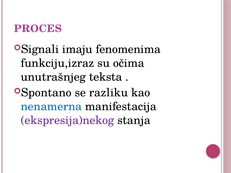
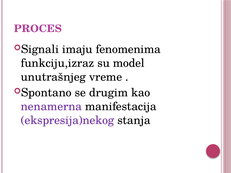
očima: očima -> model (129, 63)
teksta: teksta -> vreme (106, 77)
razliku: razliku -> drugim (109, 93)
nenamerna colour: blue -> purple (51, 107)
